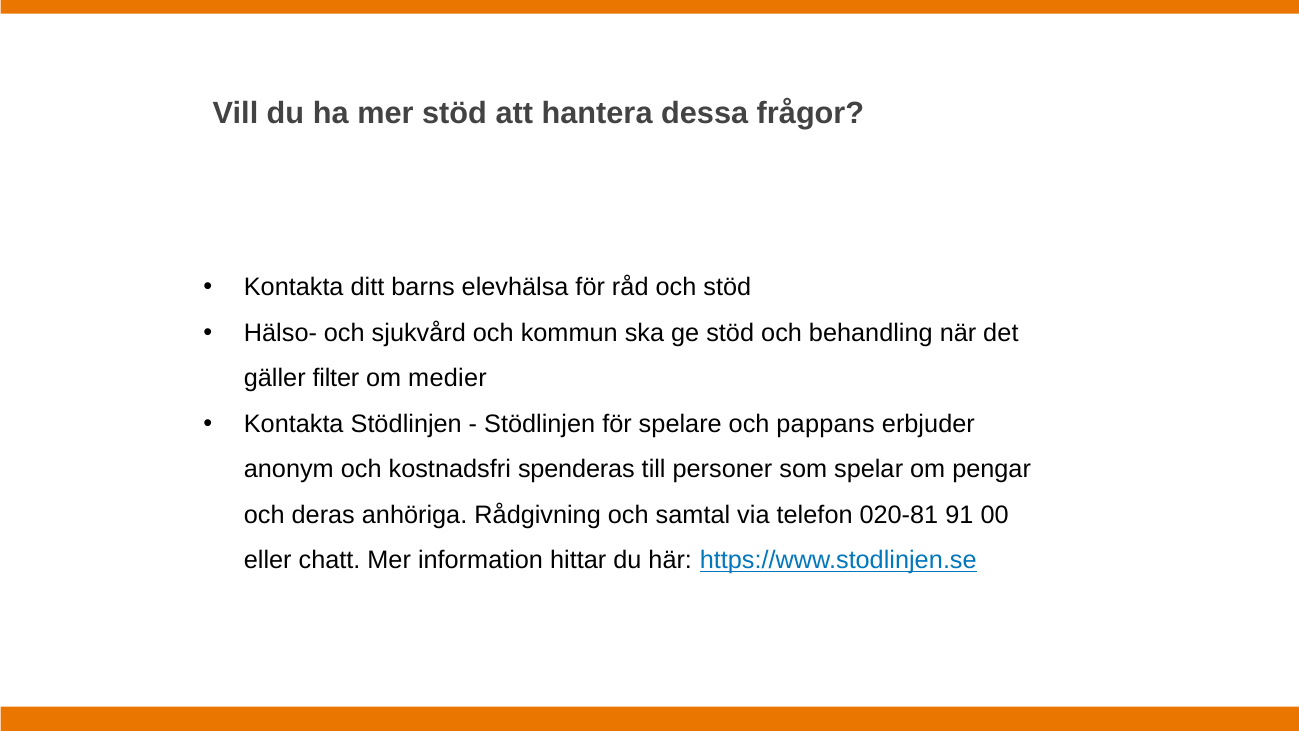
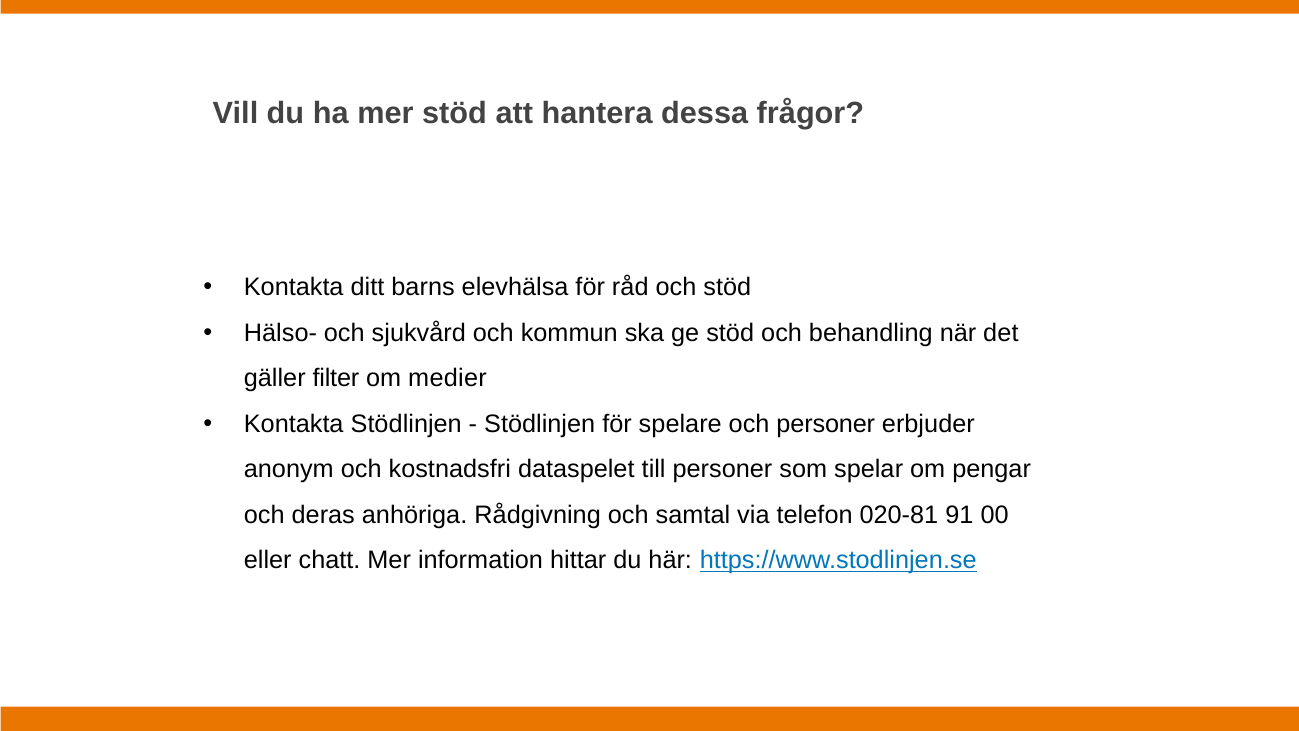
och pappans: pappans -> personer (826, 424)
spenderas: spenderas -> dataspelet (576, 469)
